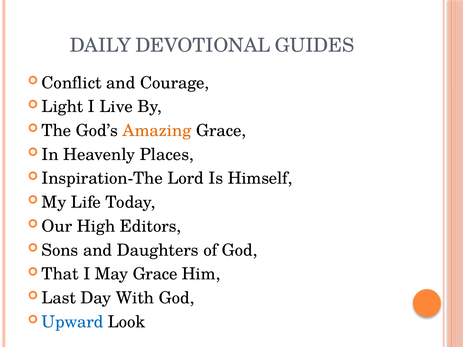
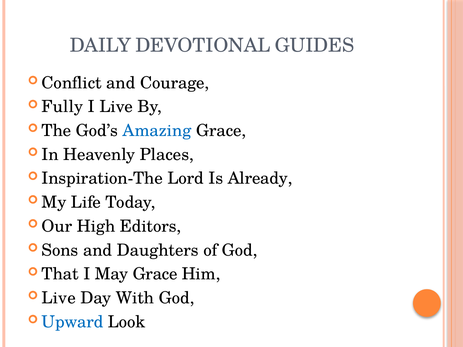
Light: Light -> Fully (62, 107)
Amazing colour: orange -> blue (157, 131)
Himself: Himself -> Already (260, 179)
Last: Last -> Live (59, 298)
